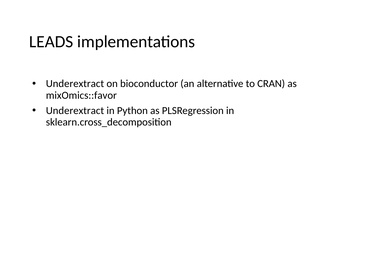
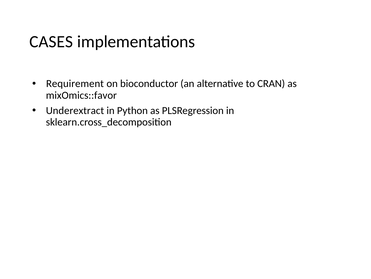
LEADS: LEADS -> CASES (51, 42)
Underextract: Underextract -> Requirement (75, 83)
